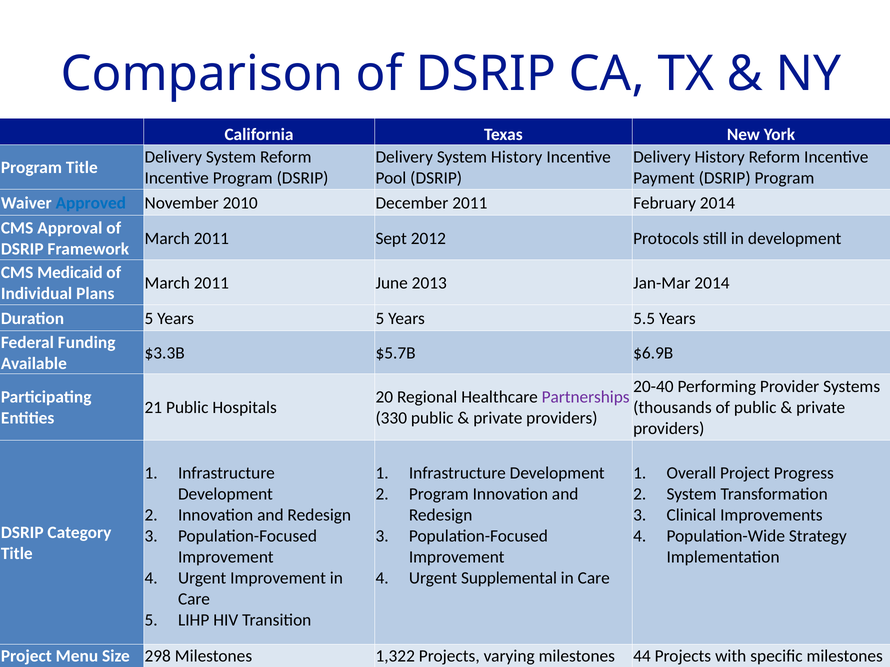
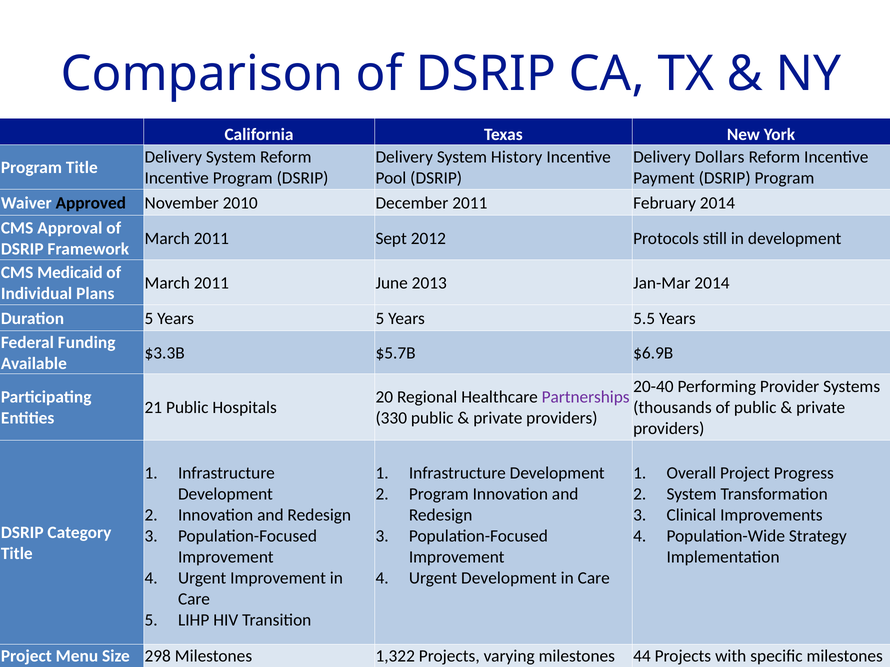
Delivery History: History -> Dollars (720, 157)
Approved colour: blue -> black (91, 203)
Urgent Supplemental: Supplemental -> Development (509, 579)
